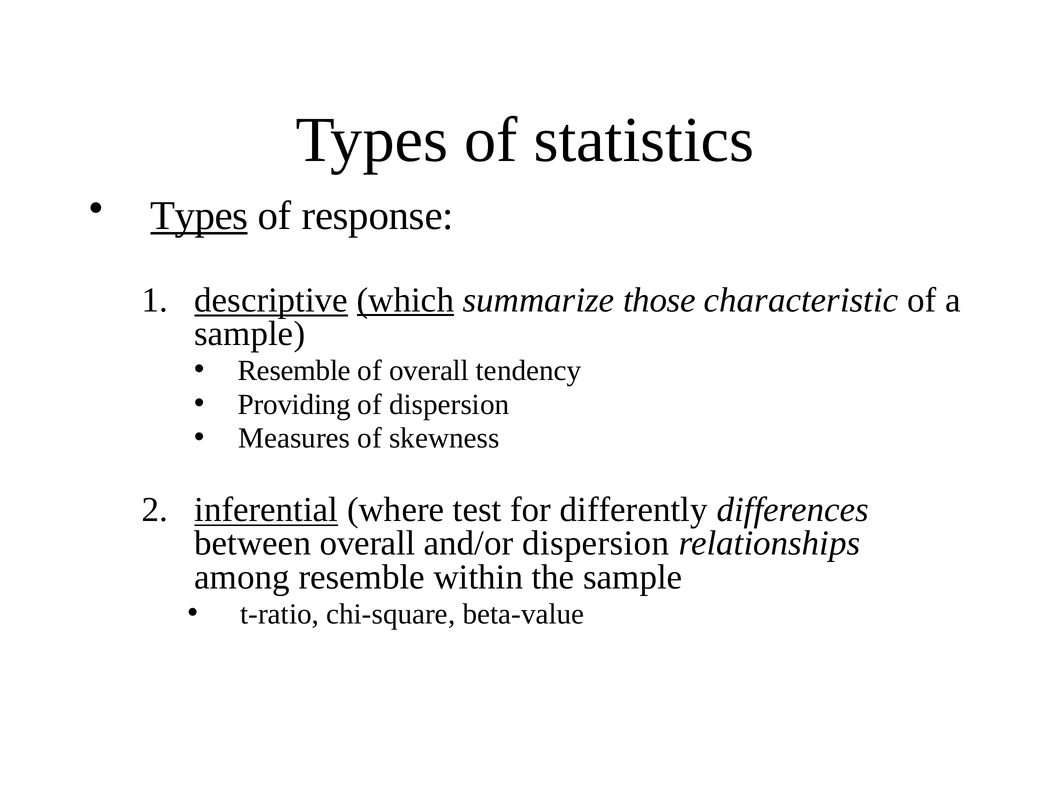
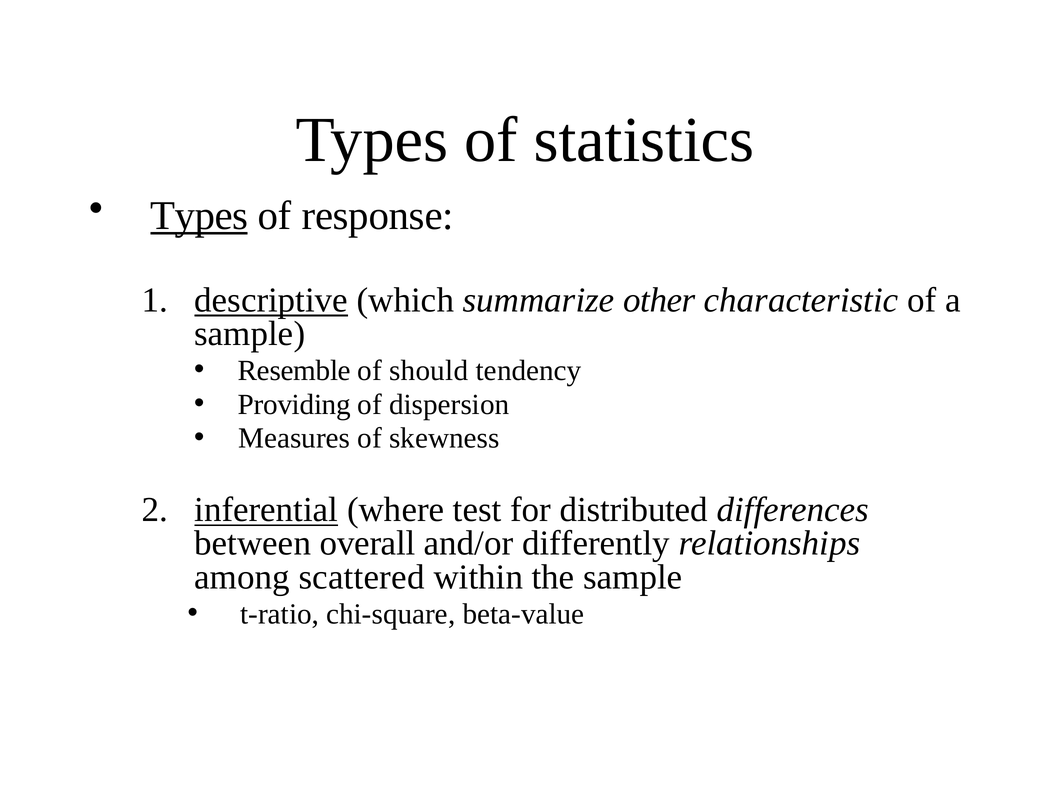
which underline: present -> none (405, 300)
those: those -> other (659, 300)
of overall: overall -> should (429, 371)
differently: differently -> distributed (634, 510)
and/or dispersion: dispersion -> differently (596, 544)
among resemble: resemble -> scattered (362, 577)
